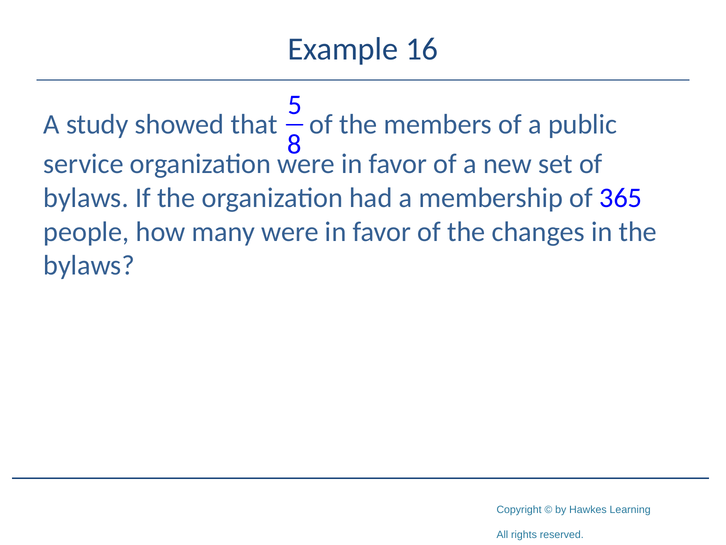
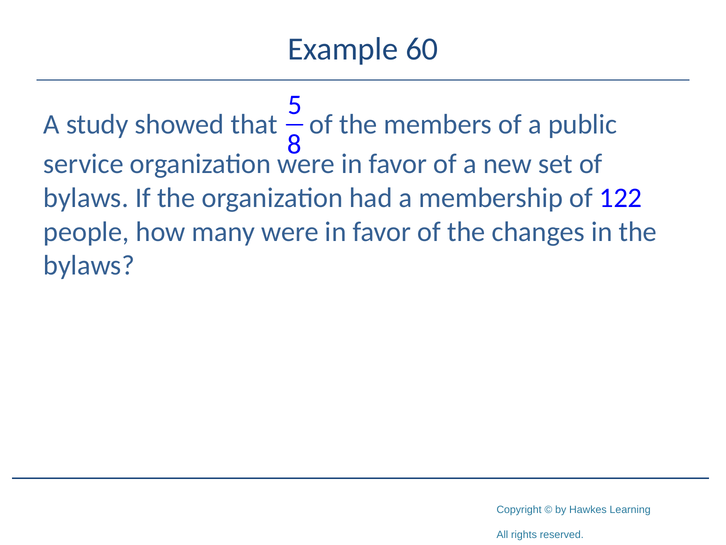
16: 16 -> 60 (422, 49)
365: 365 -> 122 (621, 198)
